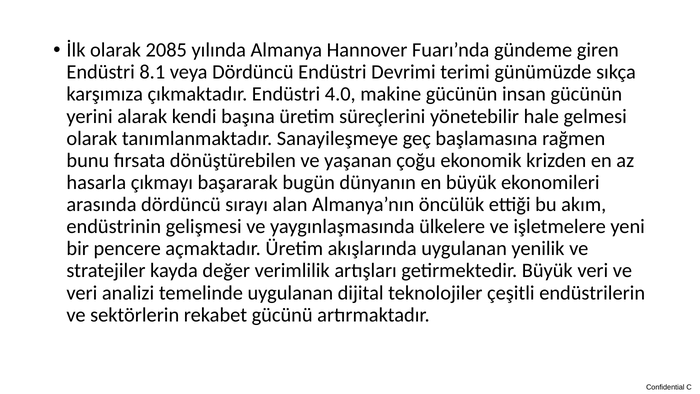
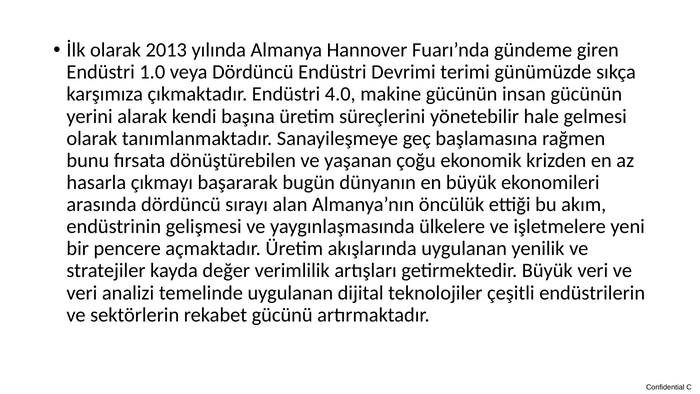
2085: 2085 -> 2013 (166, 50)
8.1: 8.1 -> 1.0 (152, 72)
